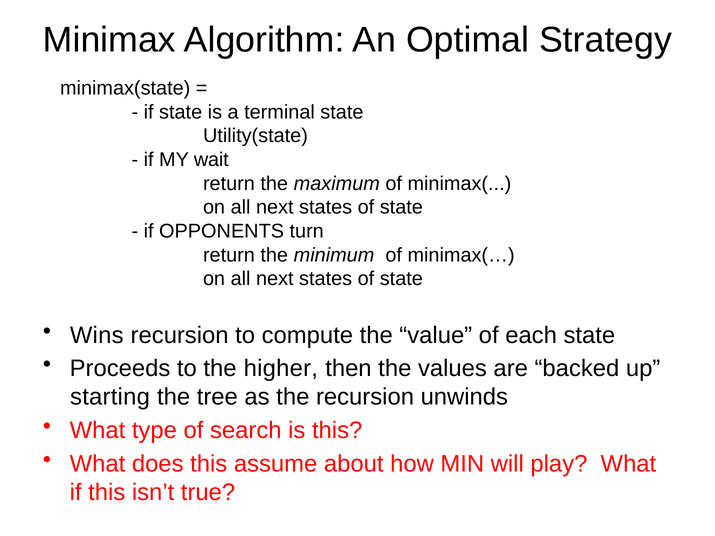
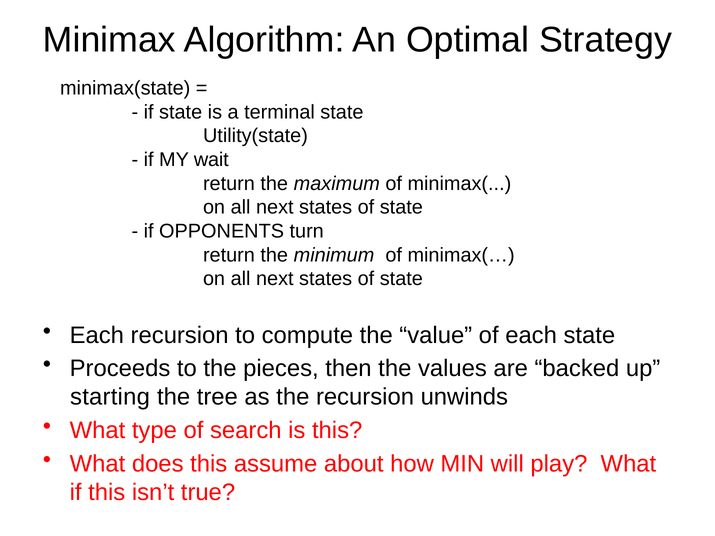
Wins: Wins -> Each (97, 335)
higher: higher -> pieces (281, 369)
